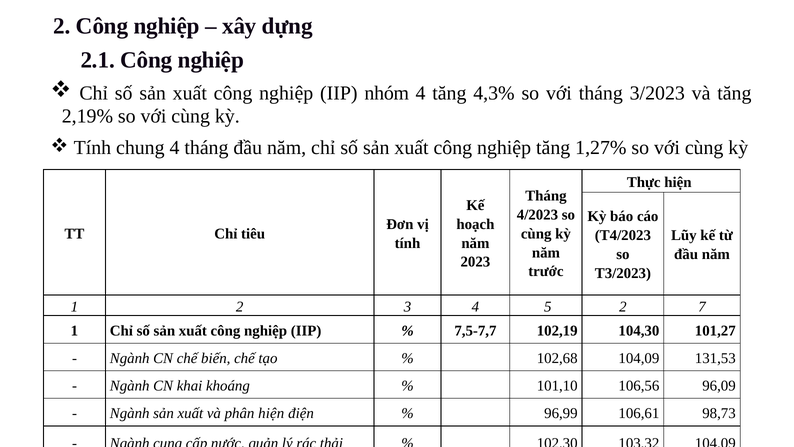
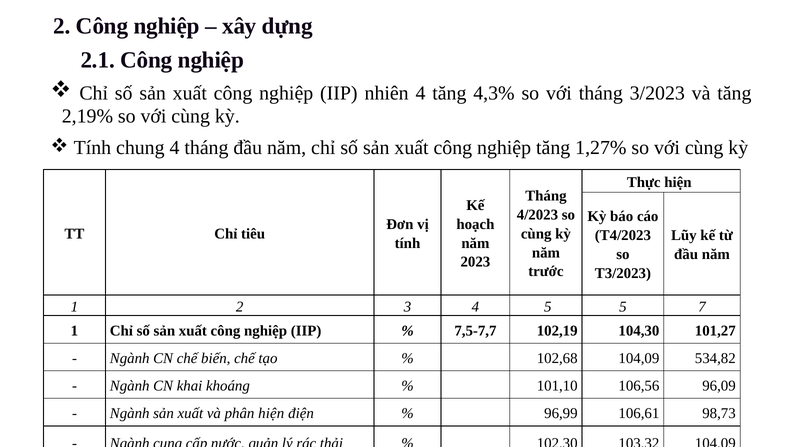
nhóm: nhóm -> nhiên (387, 93)
5 2: 2 -> 5 (623, 306)
131,53: 131,53 -> 534,82 (715, 358)
